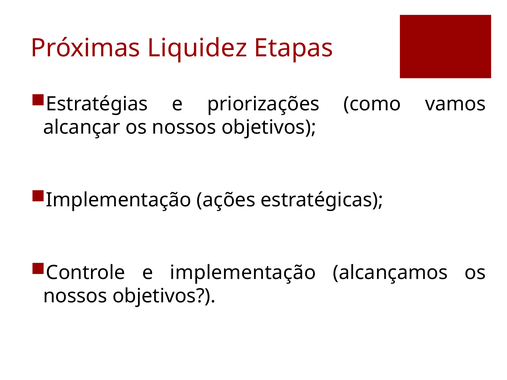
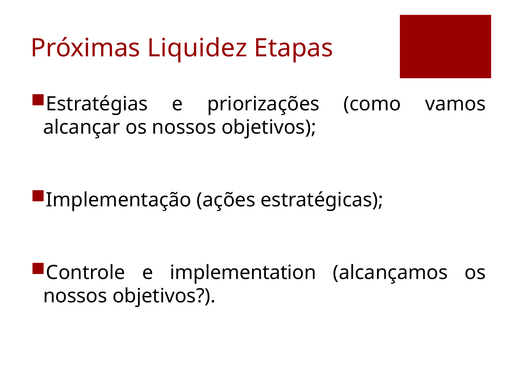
e implementação: implementação -> implementation (243, 273)
